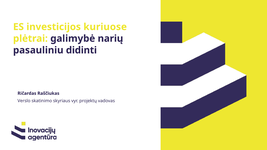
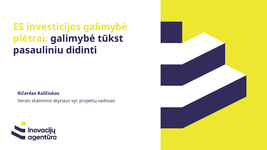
investicijos kuriuose: kuriuose -> galimybė (105, 27)
narių: narių -> tūkst (110, 39)
